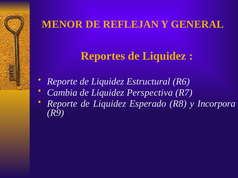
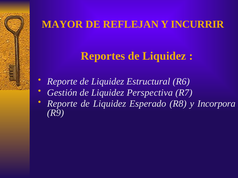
MENOR: MENOR -> MAYOR (62, 24)
GENERAL: GENERAL -> INCURRIR (197, 24)
Cambia: Cambia -> Gestión (62, 93)
